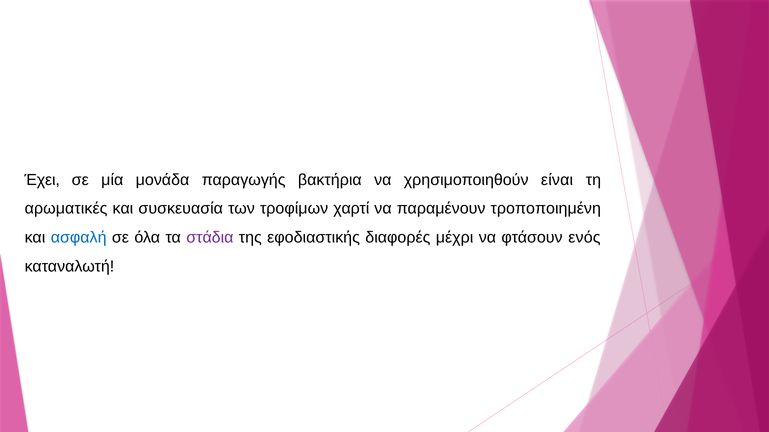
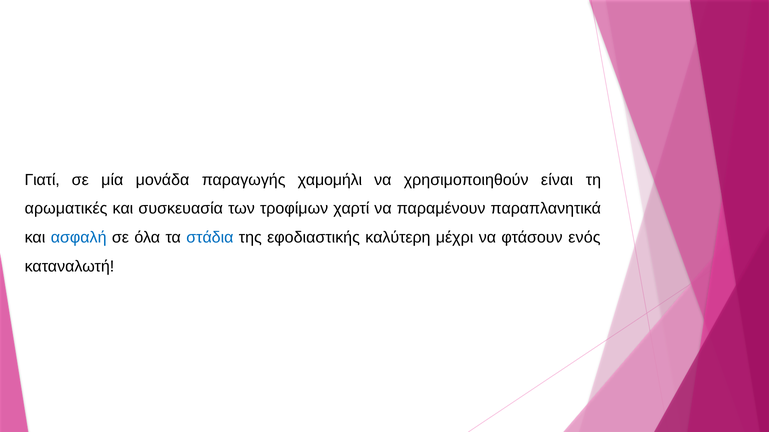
Έχει: Έχει -> Γιατί (42, 180)
βακτήρια: βακτήρια -> χαμομήλι (330, 180)
τροποποιημένη: τροποποιημένη -> παραπλανητικά (546, 209)
στάδια colour: purple -> blue (210, 238)
διαφορές: διαφορές -> καλύτερη (398, 238)
